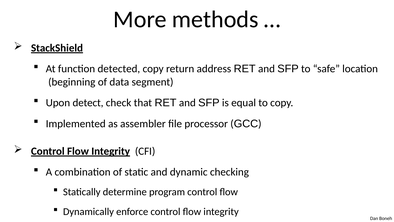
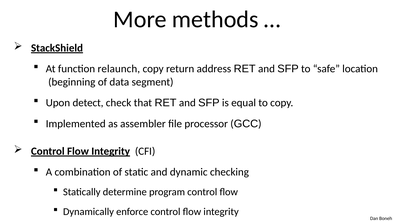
detected: detected -> relaunch (119, 69)
